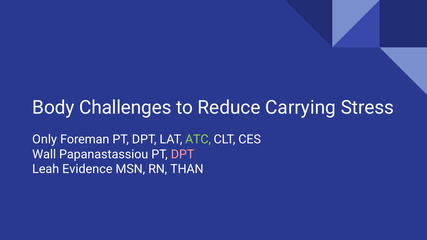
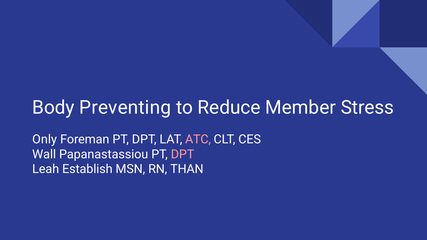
Challenges: Challenges -> Preventing (125, 108)
Carrying: Carrying -> Member (301, 108)
ATC colour: light green -> pink (198, 139)
Evidence: Evidence -> Establish (87, 169)
